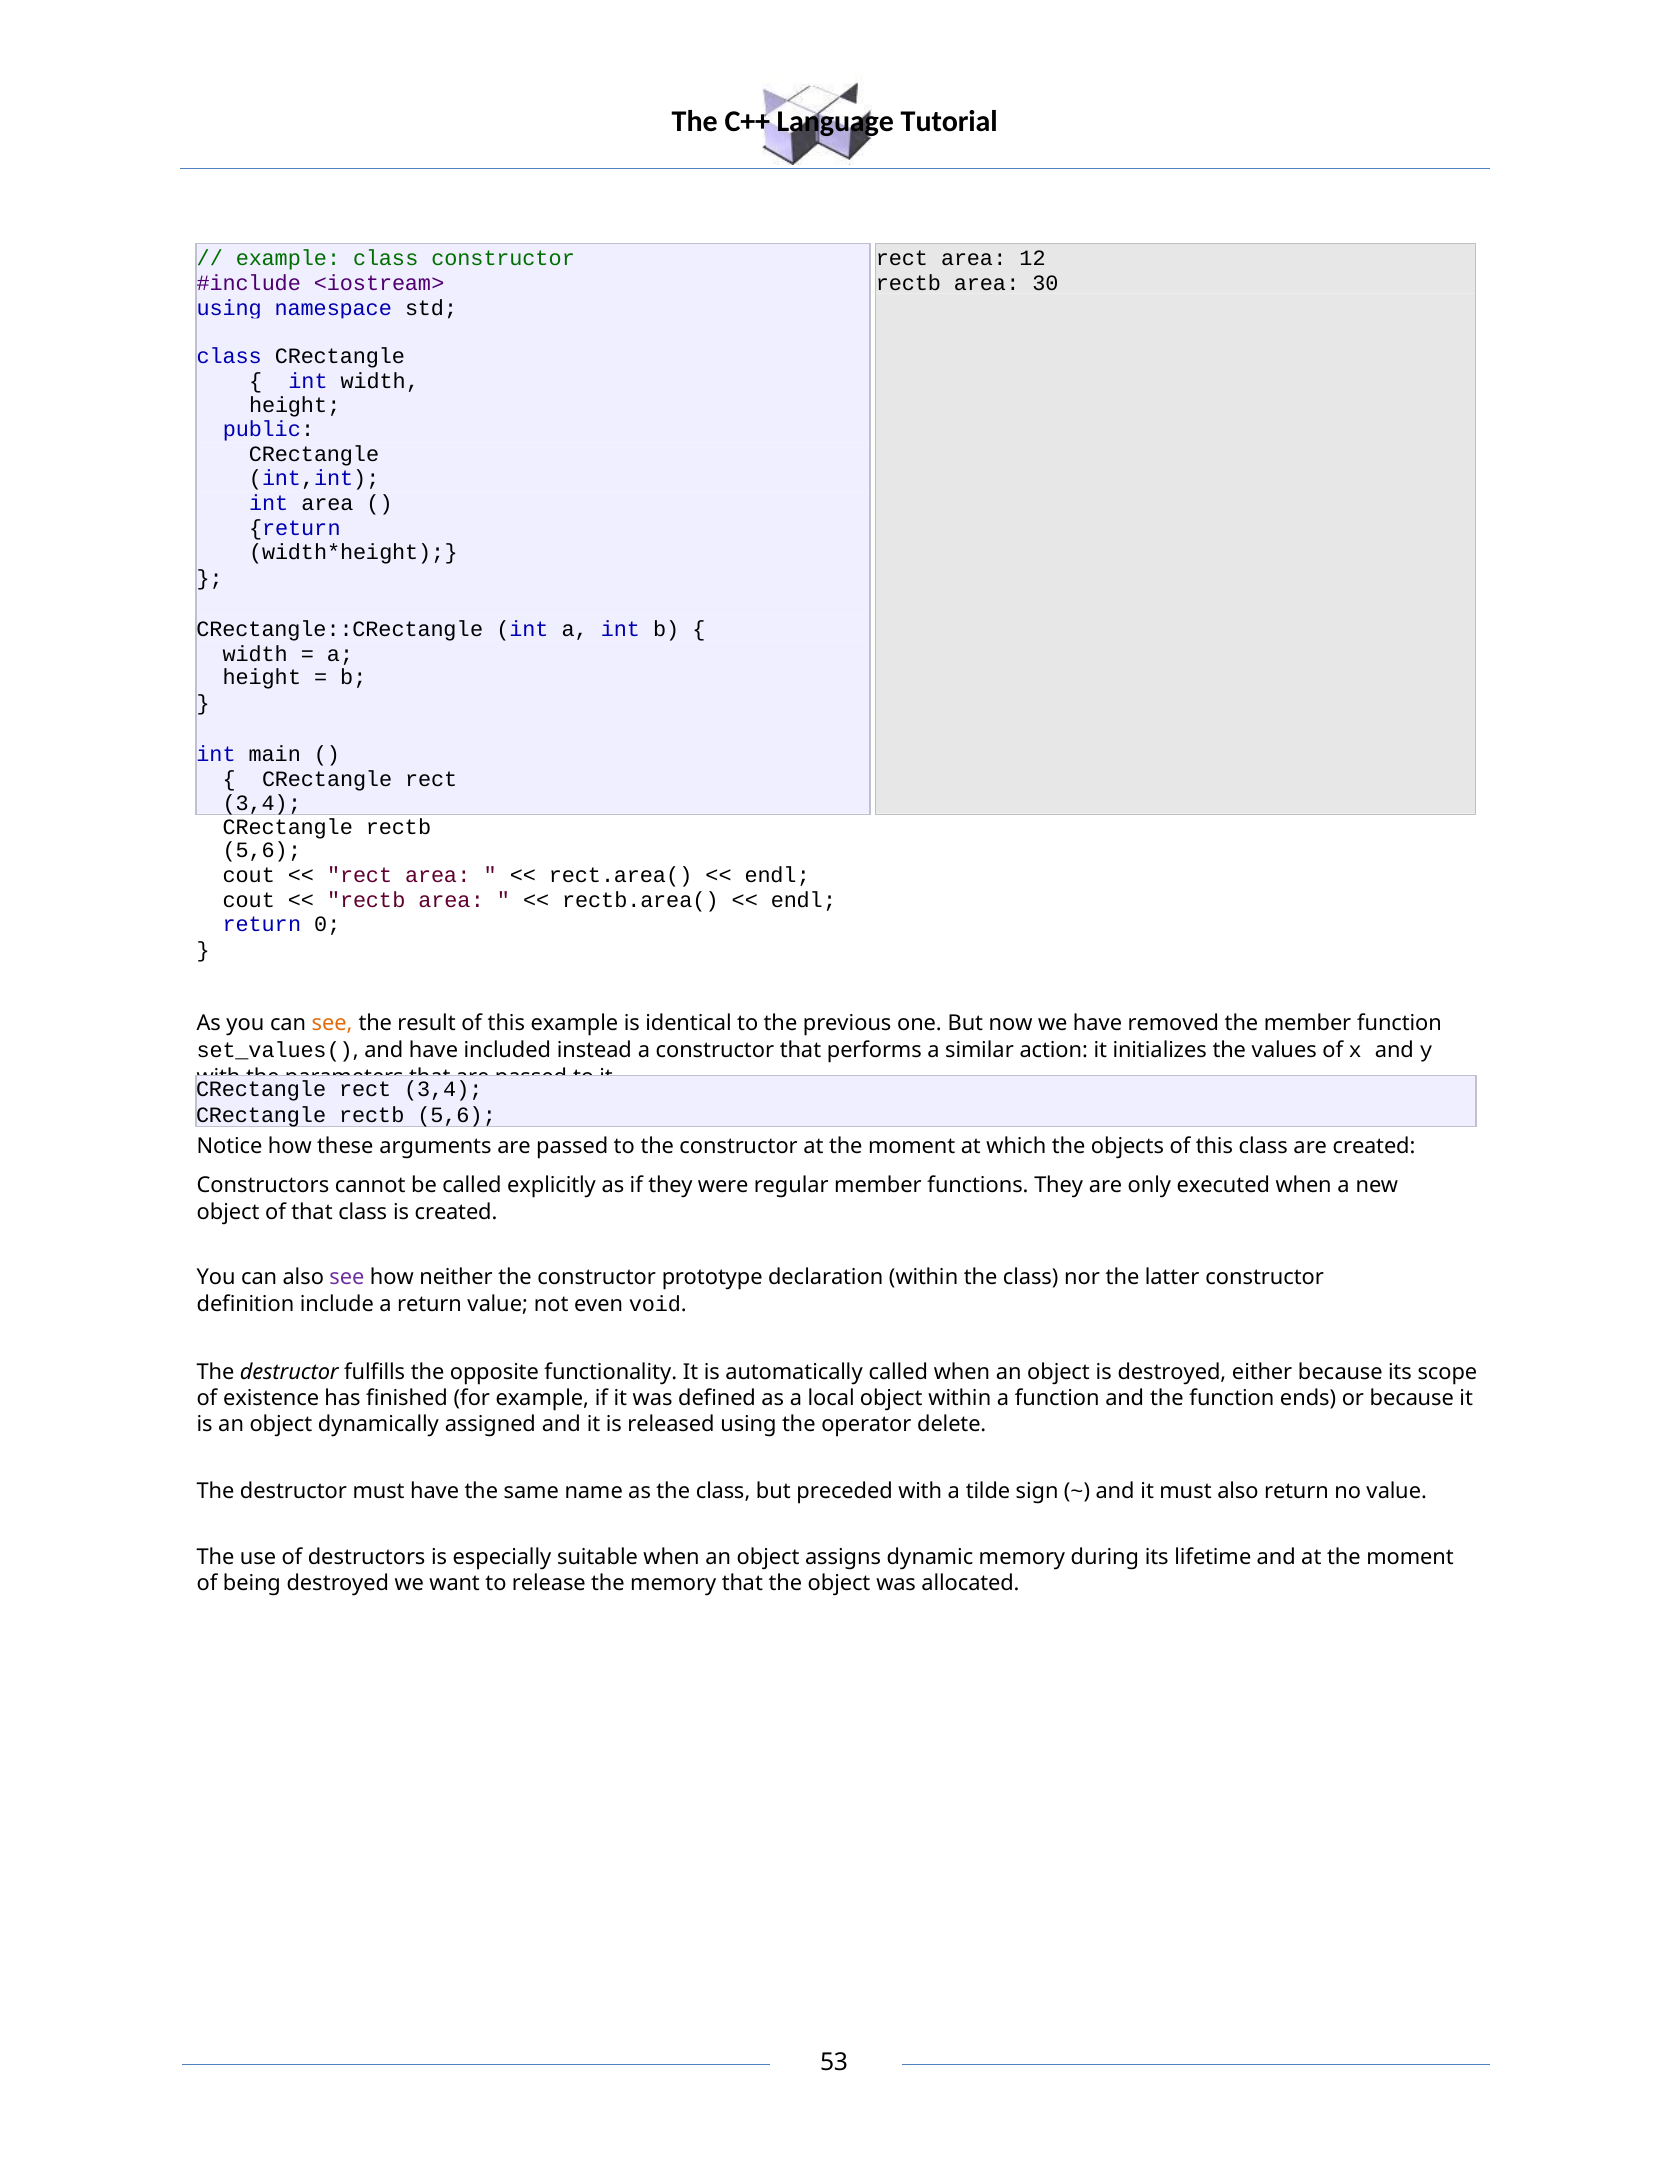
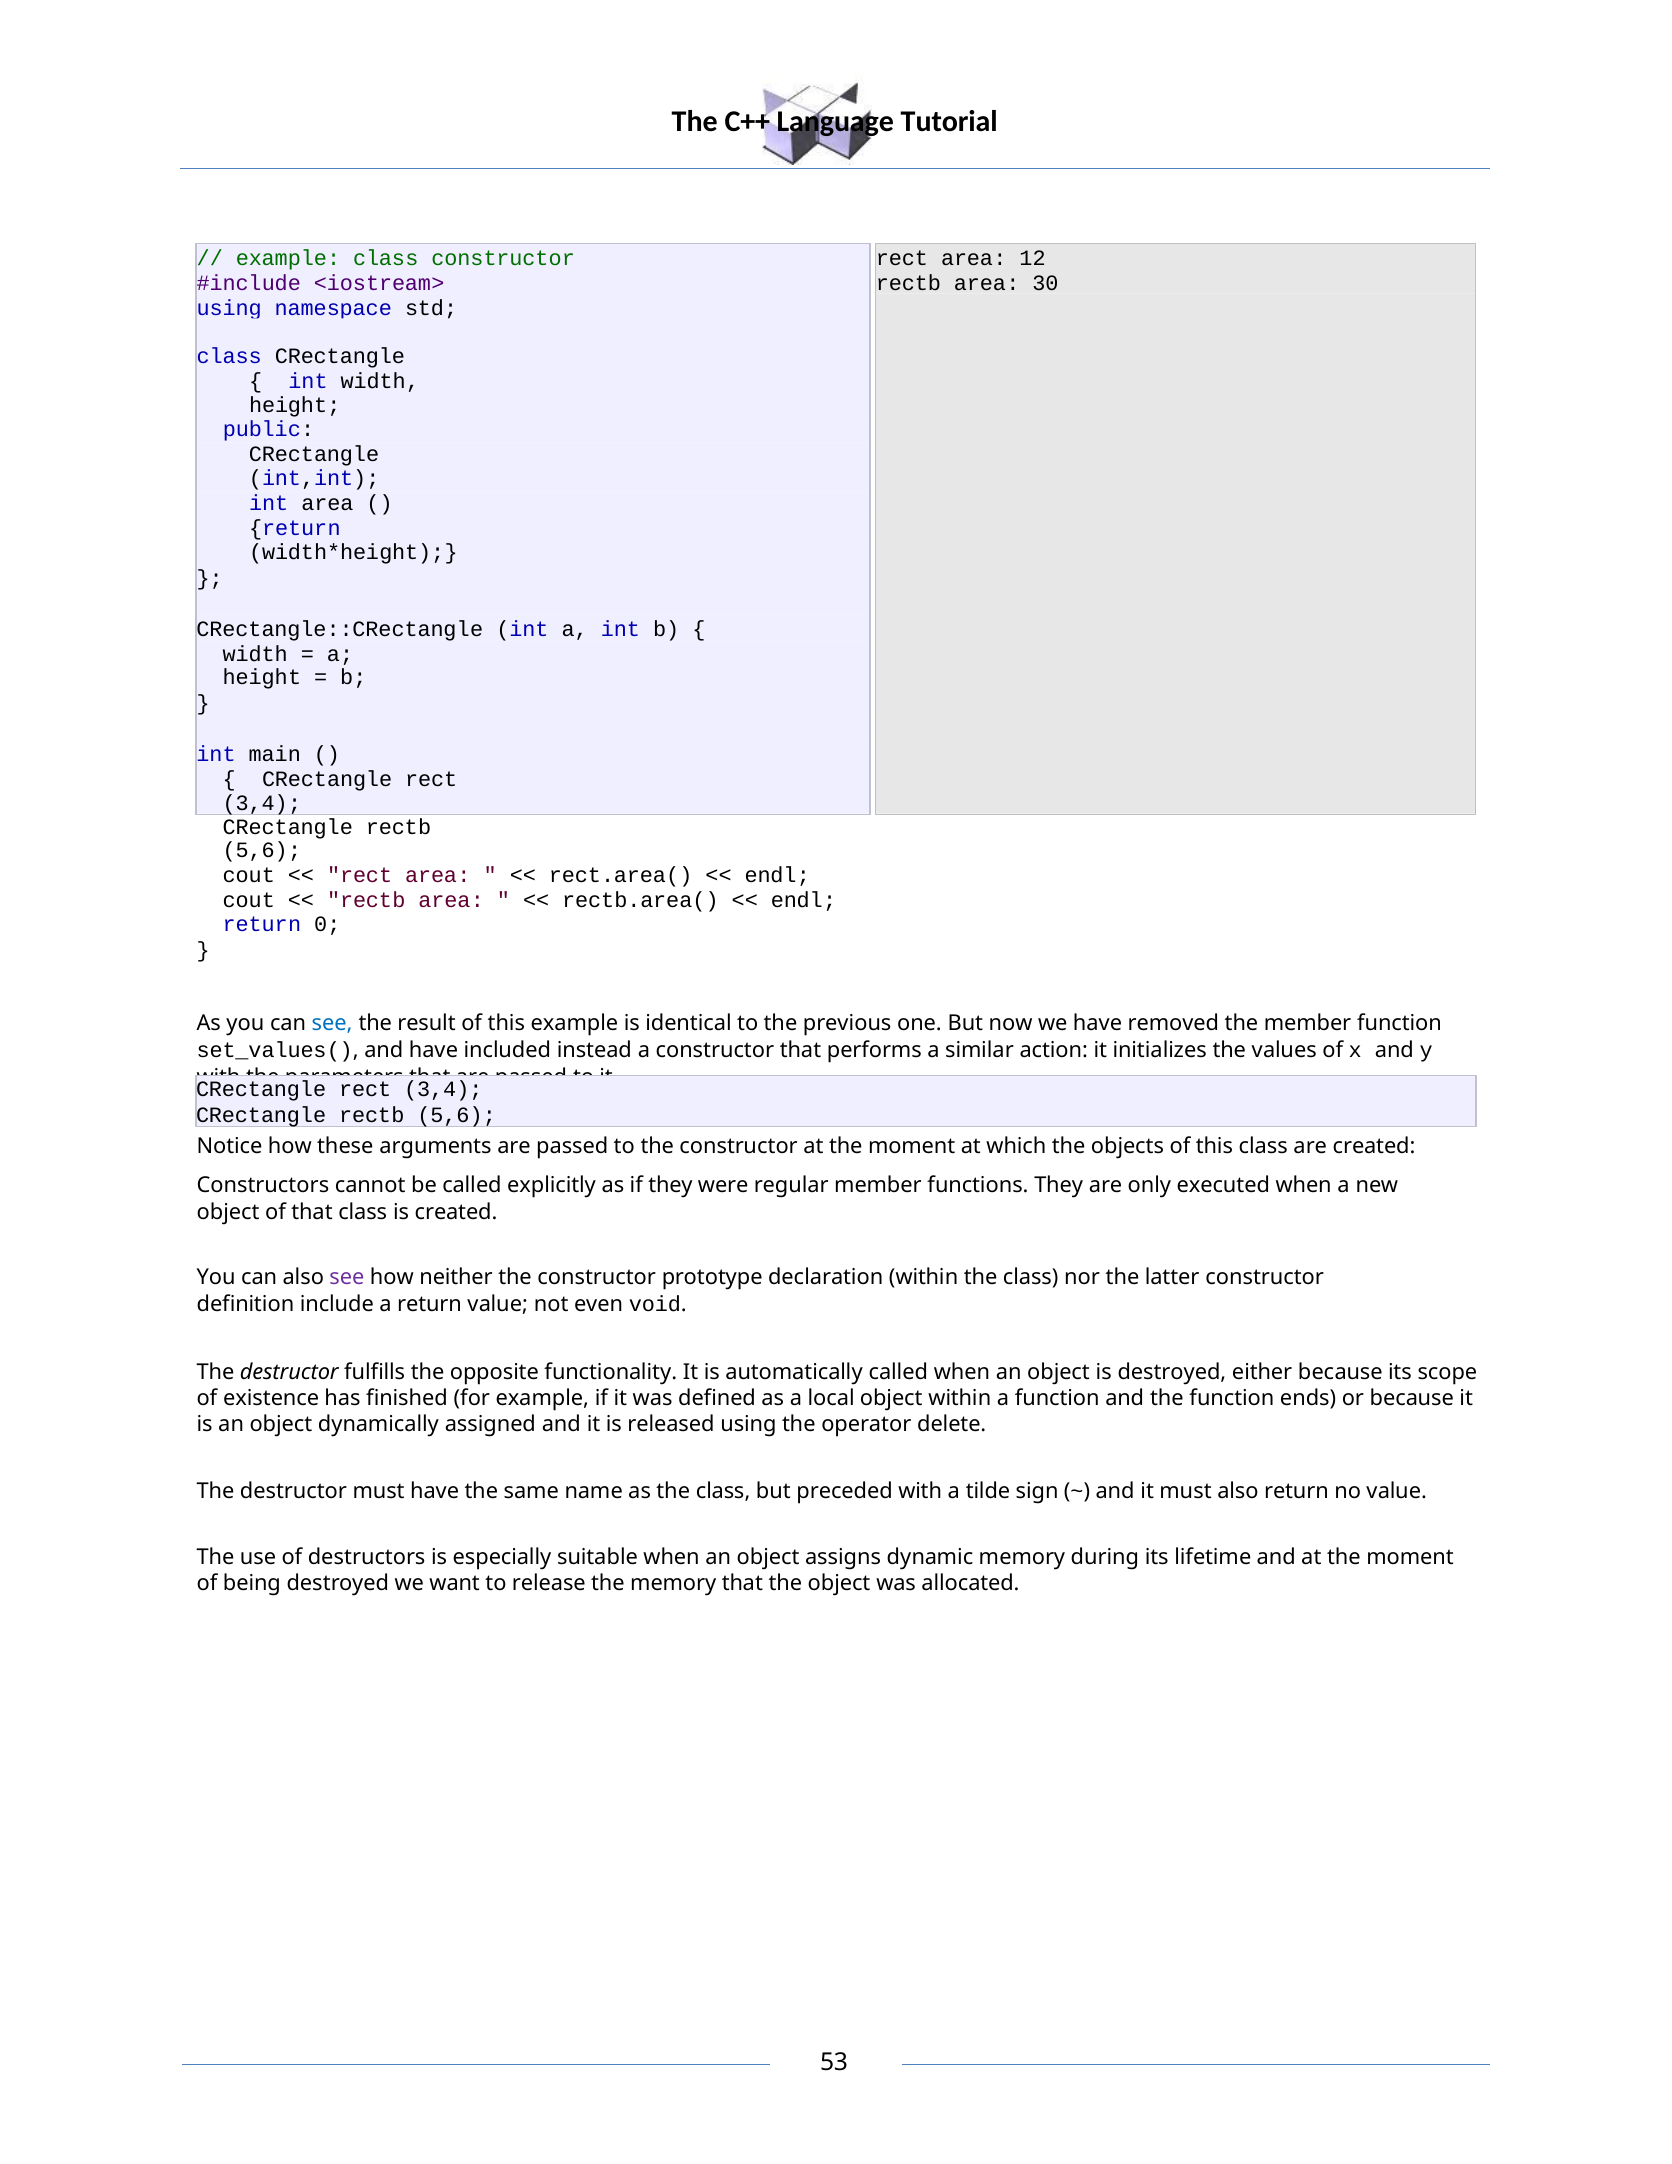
see colour: orange -> blue (332, 1023)
